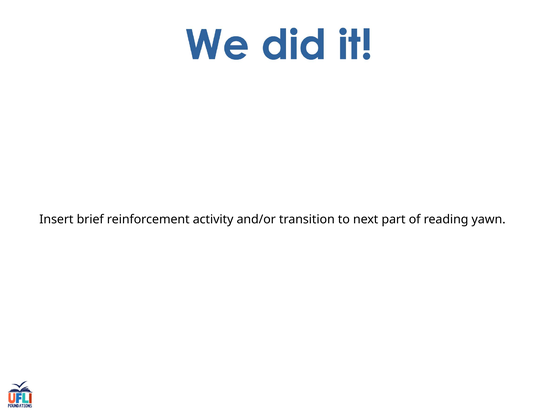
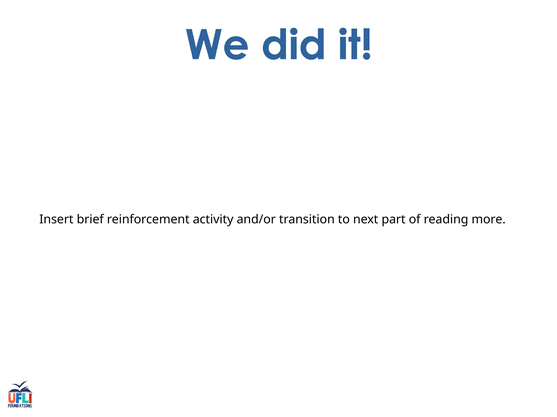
yawn: yawn -> more (489, 220)
